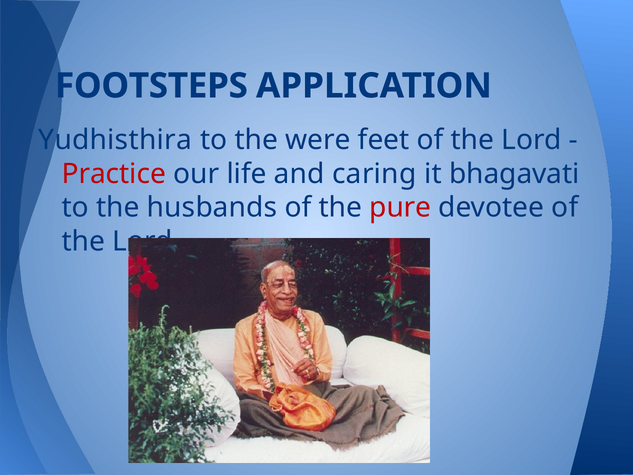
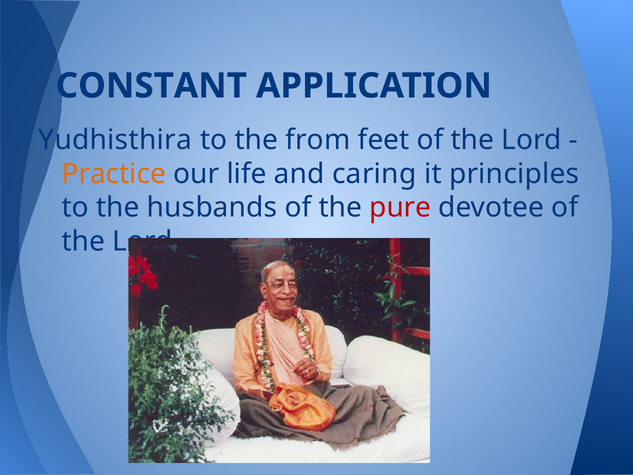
FOOTSTEPS: FOOTSTEPS -> CONSTANT (151, 86)
were: were -> from (318, 140)
Practice colour: red -> orange (114, 174)
bhagavati: bhagavati -> principles (514, 174)
